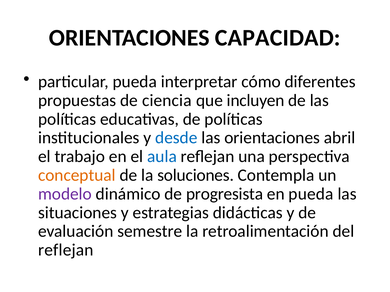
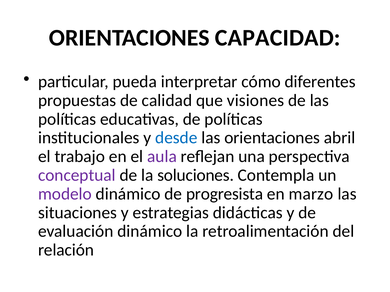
ciencia: ciencia -> calidad (167, 101)
incluyen: incluyen -> visiones (255, 101)
aula colour: blue -> purple (162, 157)
conceptual colour: orange -> purple (77, 175)
en pueda: pueda -> marzo (311, 194)
evaluación semestre: semestre -> dinámico (150, 232)
reflejan: reflejan -> relación (66, 250)
